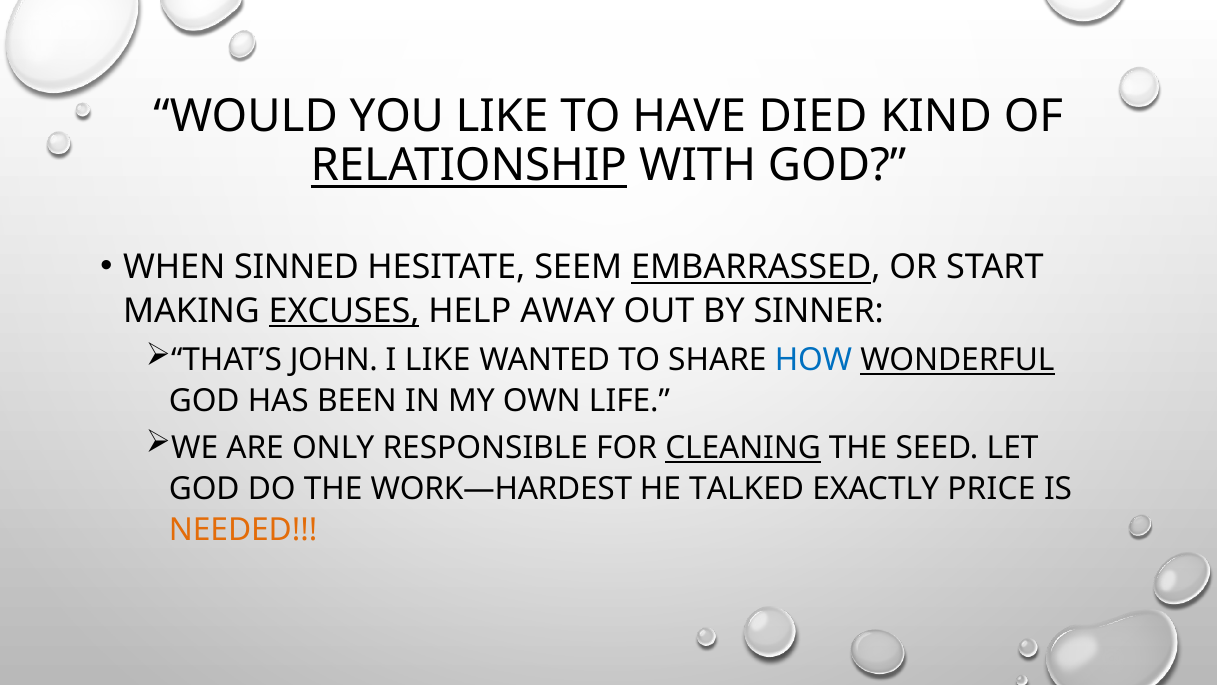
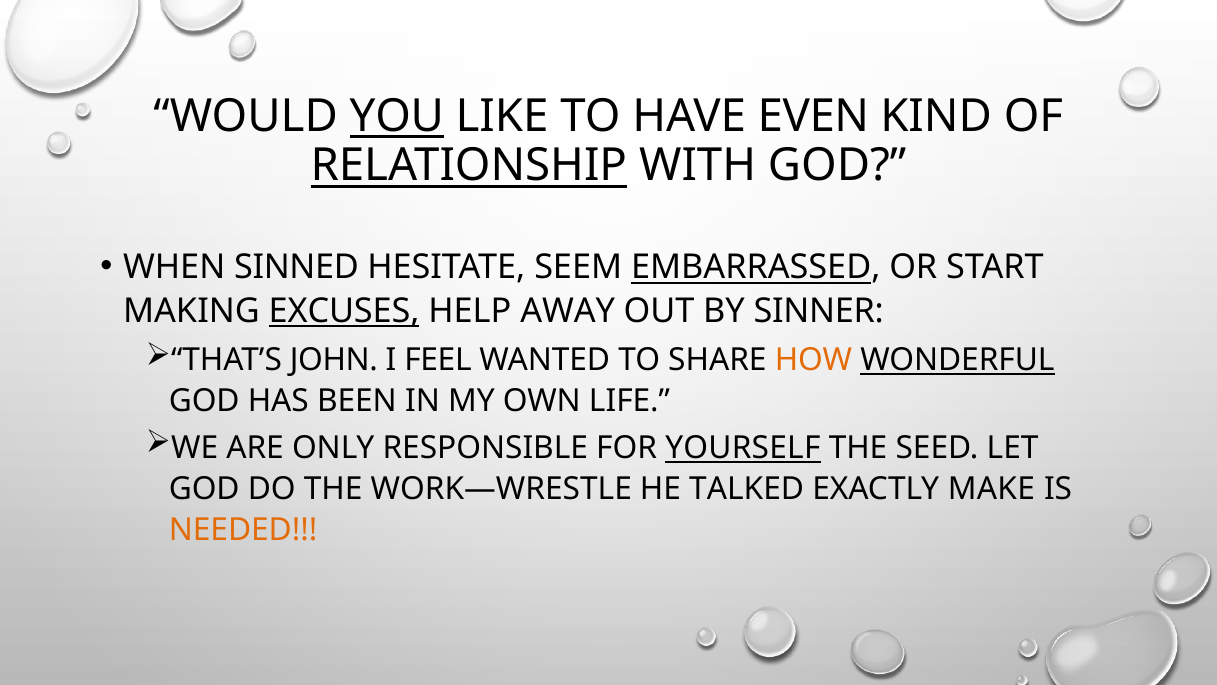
YOU underline: none -> present (397, 116)
DIED: DIED -> EVEN (813, 116)
I LIKE: LIKE -> FEEL (438, 360)
HOW colour: blue -> orange (813, 360)
CLEANING: CLEANING -> YOURSELF (743, 447)
WORK—HARDEST: WORK—HARDEST -> WORK—WRESTLE (501, 488)
PRICE: PRICE -> MAKE (991, 488)
